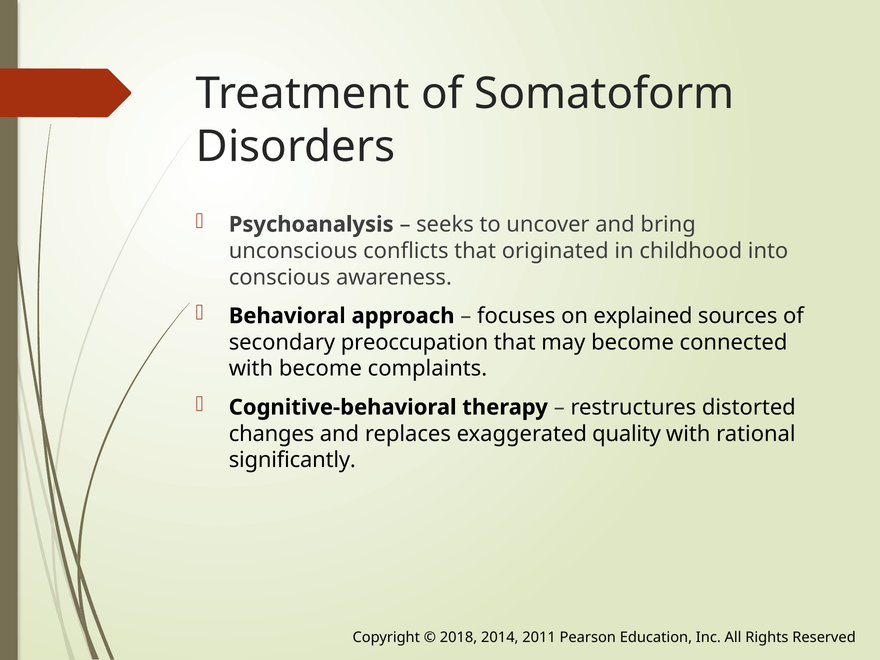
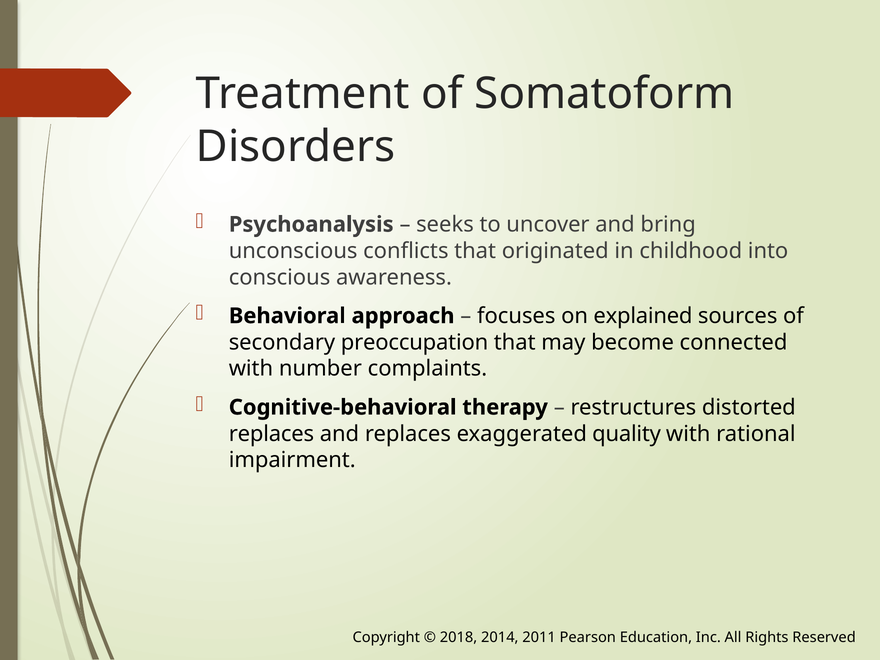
with become: become -> number (320, 369)
changes: changes -> replaces (271, 434)
significantly: significantly -> impairment (292, 460)
